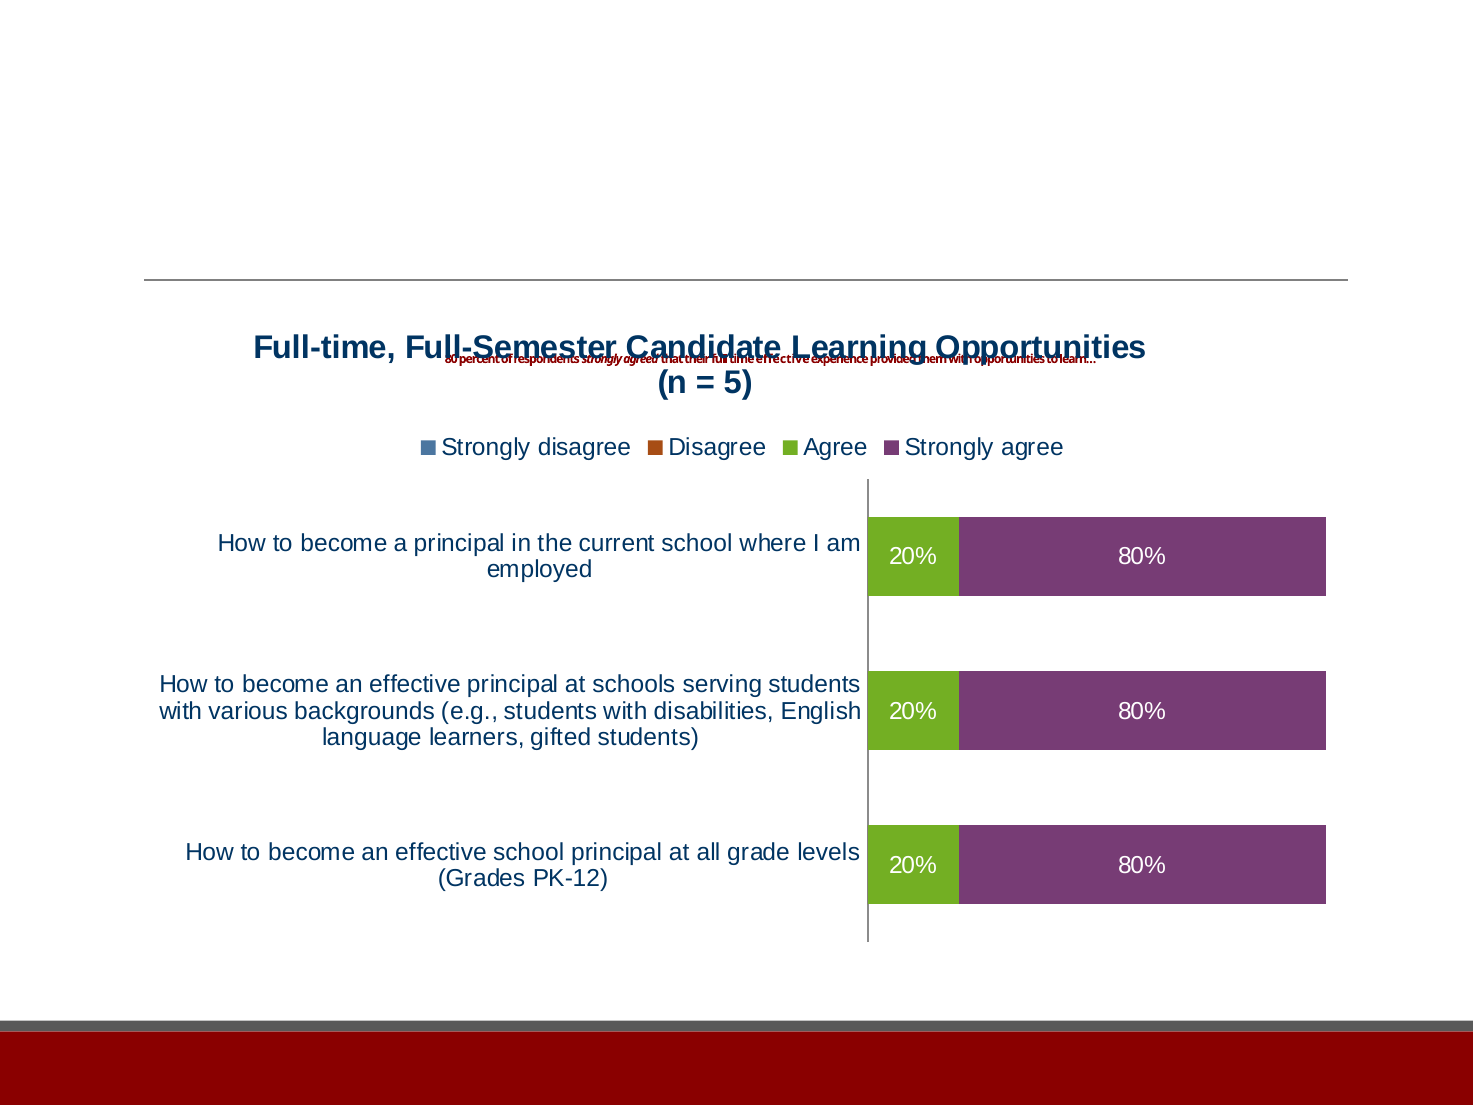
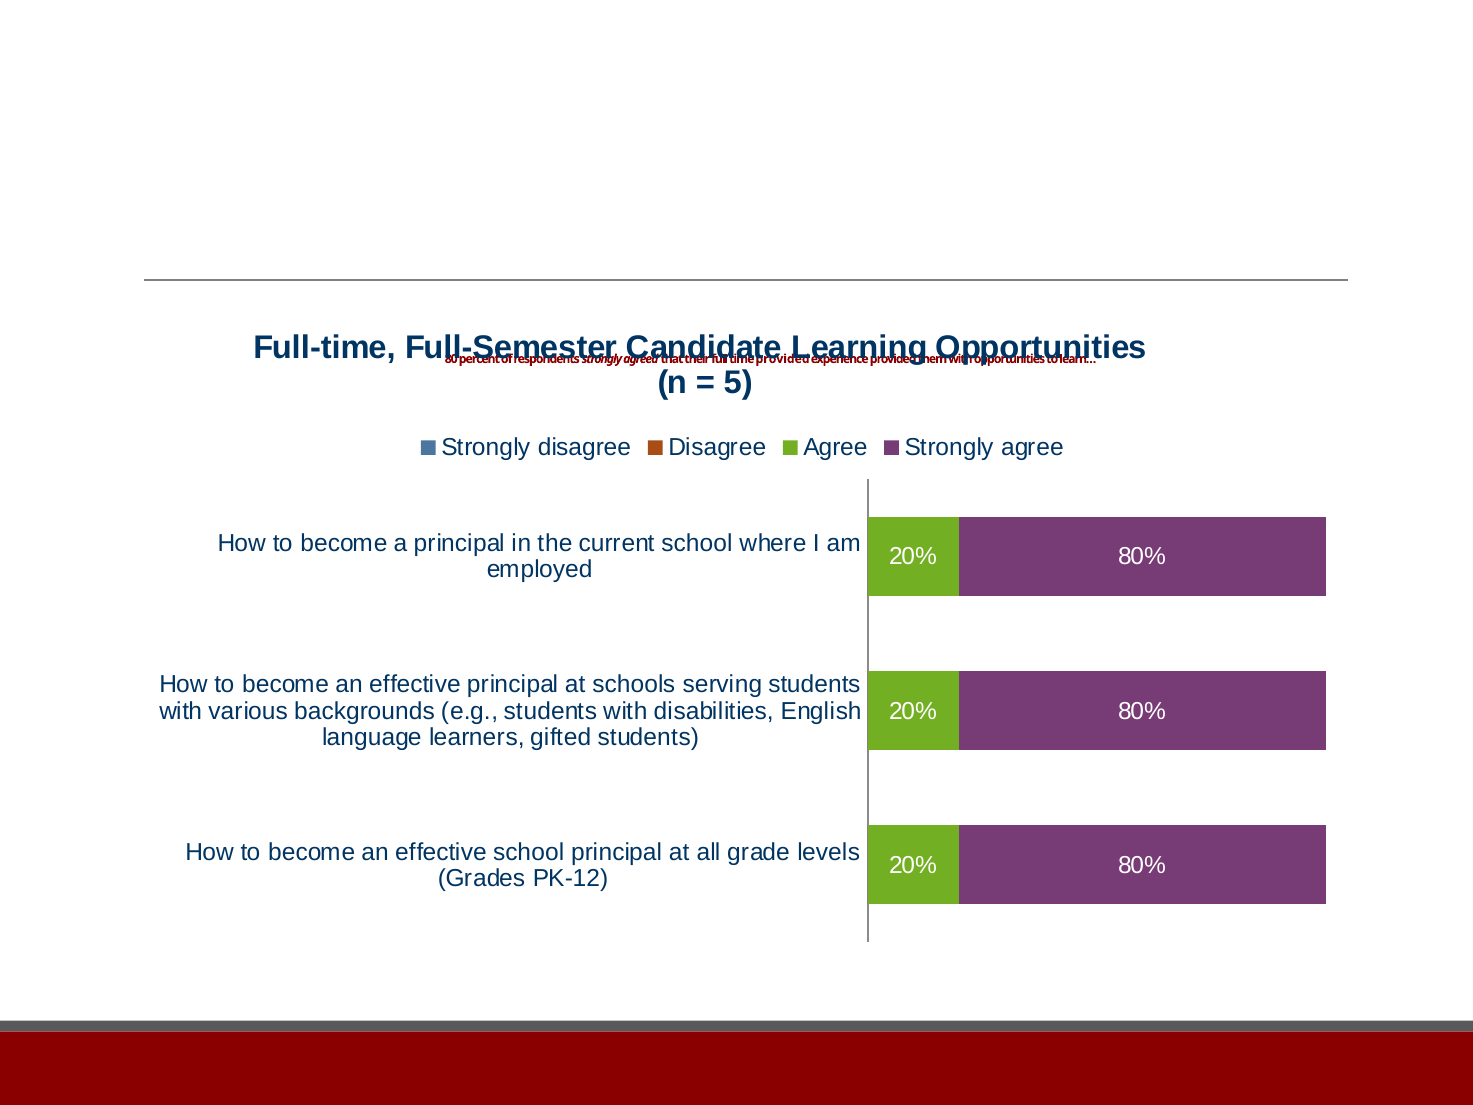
effective: effective -> provided (783, 359)
